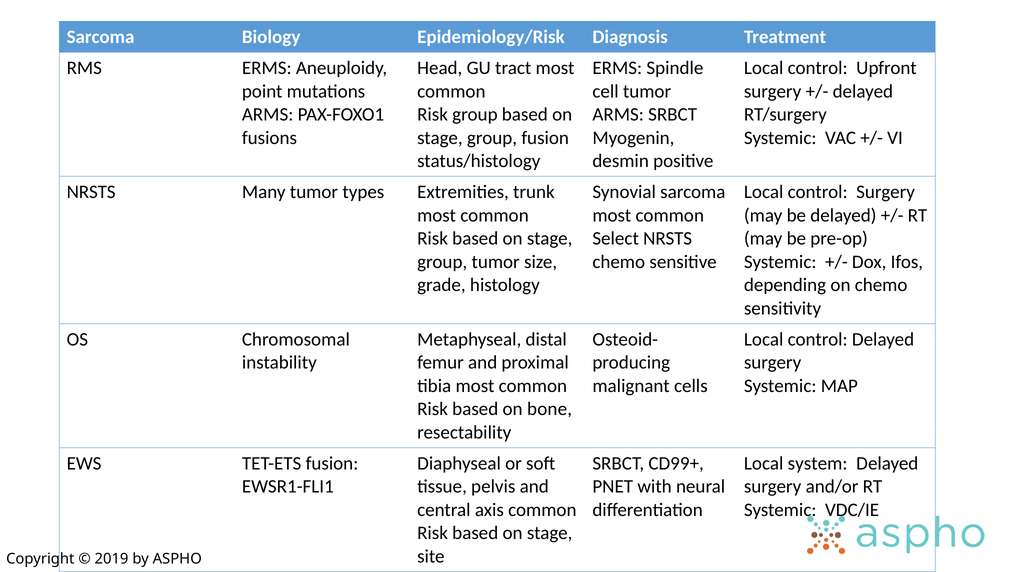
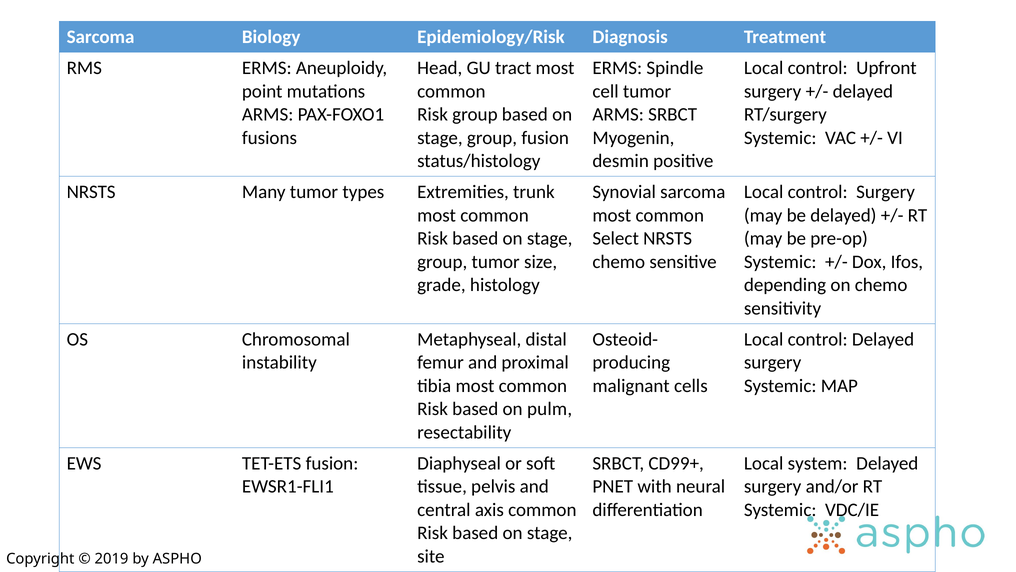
bone: bone -> pulm (550, 409)
